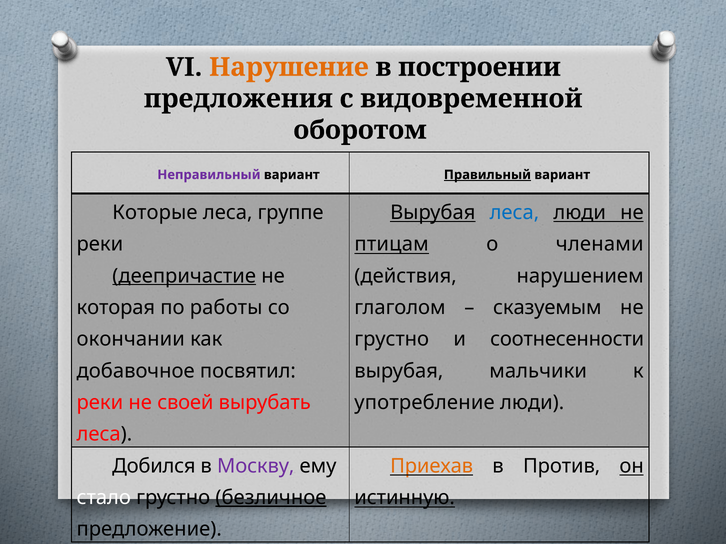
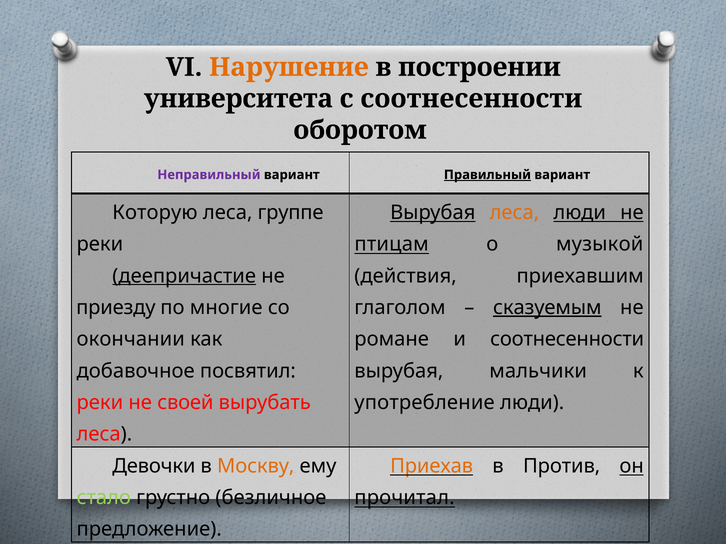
предложения: предложения -> университета (238, 99)
с видовременной: видовременной -> соотнесенности (471, 99)
Которые: Которые -> Которую (155, 213)
леса colour: blue -> orange (514, 213)
членами: членами -> музыкой (600, 244)
нарушением: нарушением -> приехавшим (580, 276)
которая: которая -> приезду (116, 308)
работы: работы -> многие (226, 308)
сказуемым underline: none -> present (547, 308)
грустно: грустно -> романе (392, 340)
Добился: Добился -> Девочки (154, 466)
Москву colour: purple -> orange (256, 466)
стало colour: white -> light green (104, 498)
безличное underline: present -> none (271, 498)
истинную: истинную -> прочитал (404, 498)
